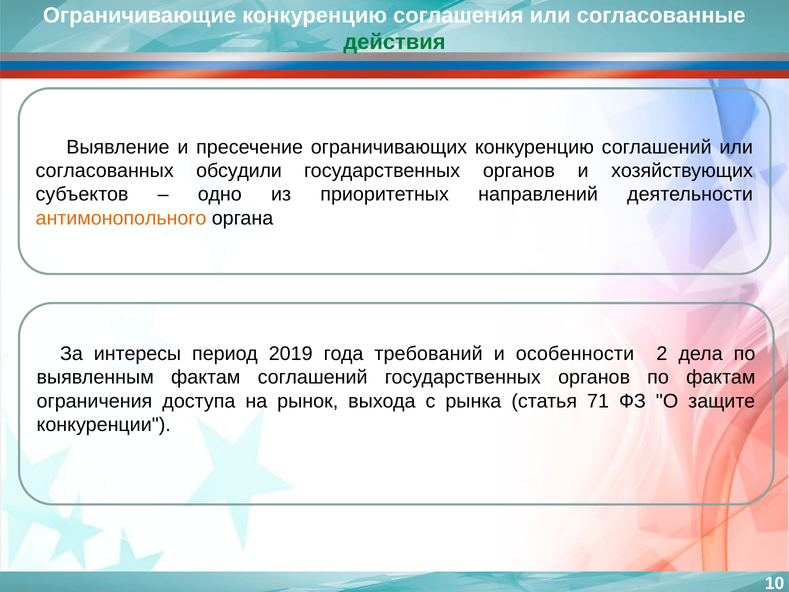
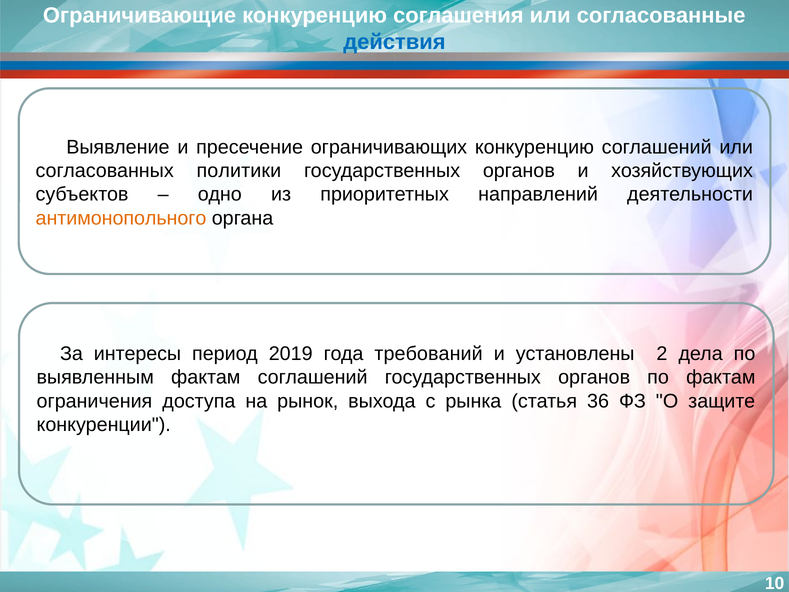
действия colour: green -> blue (394, 42)
обсудили: обсудили -> политики (239, 171)
особенности: особенности -> установлены (575, 353)
71: 71 -> 36 (598, 401)
